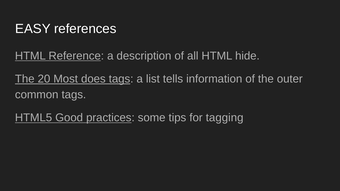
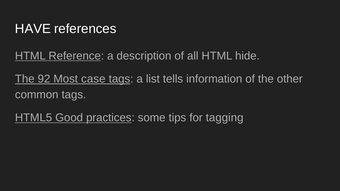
EASY: EASY -> HAVE (33, 29)
20: 20 -> 92 (44, 79)
does: does -> case (93, 79)
outer: outer -> other (290, 79)
